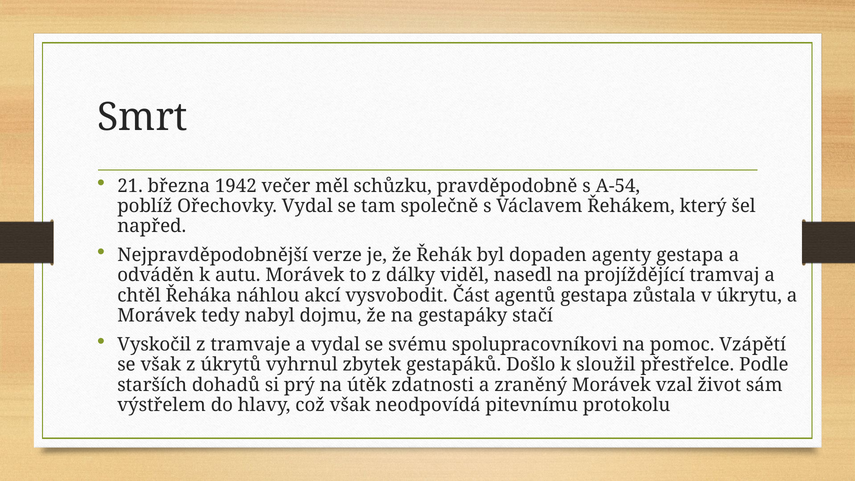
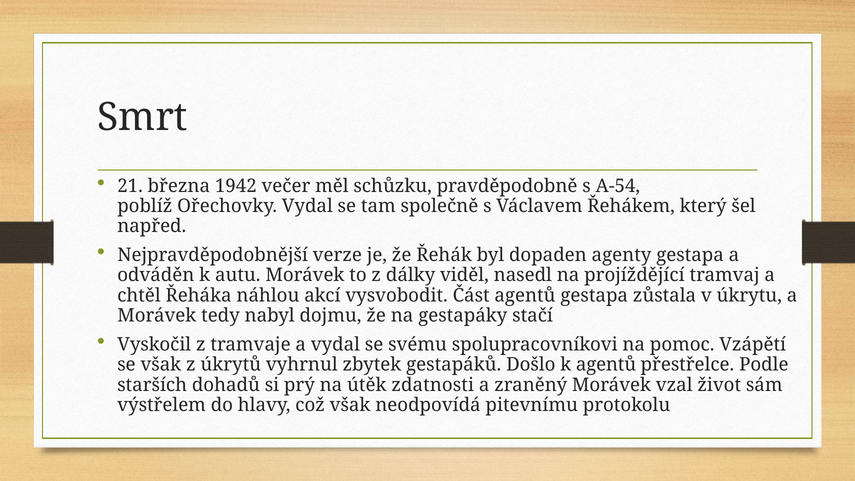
k sloužil: sloužil -> agentů (606, 365)
